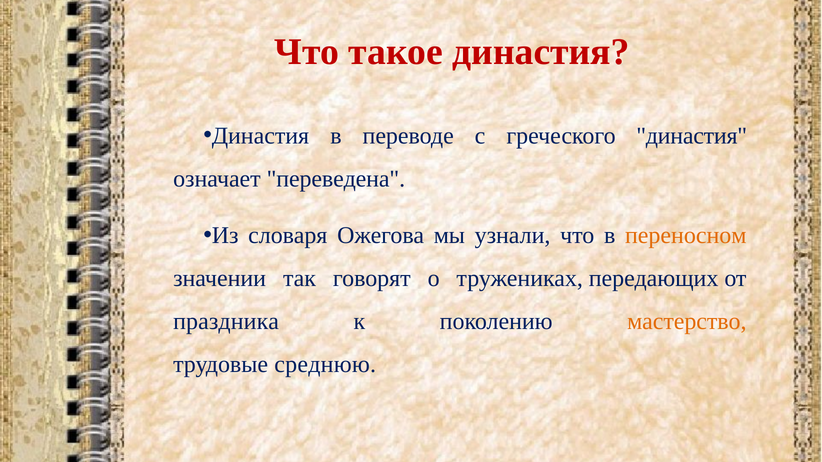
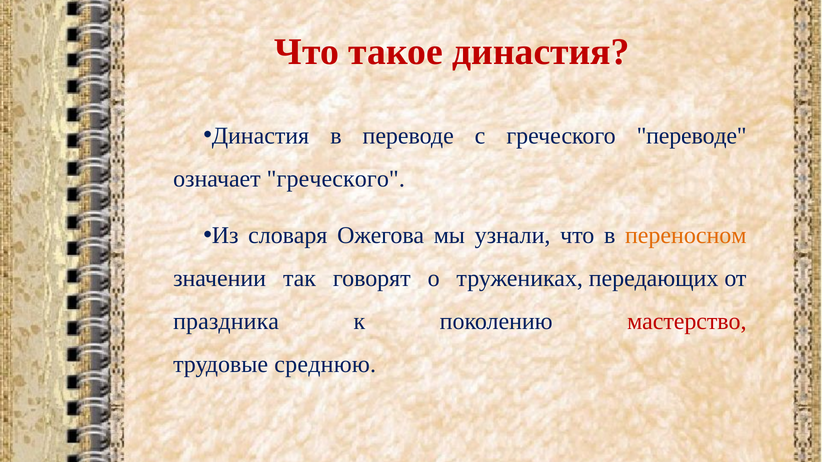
греческого династия: династия -> переводе (692, 136)
означает переведена: переведена -> греческого (336, 179)
мастерство colour: orange -> red (687, 322)
